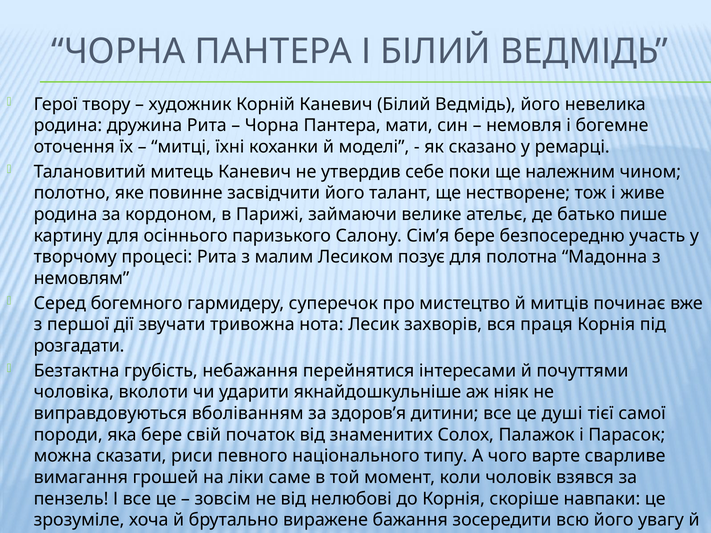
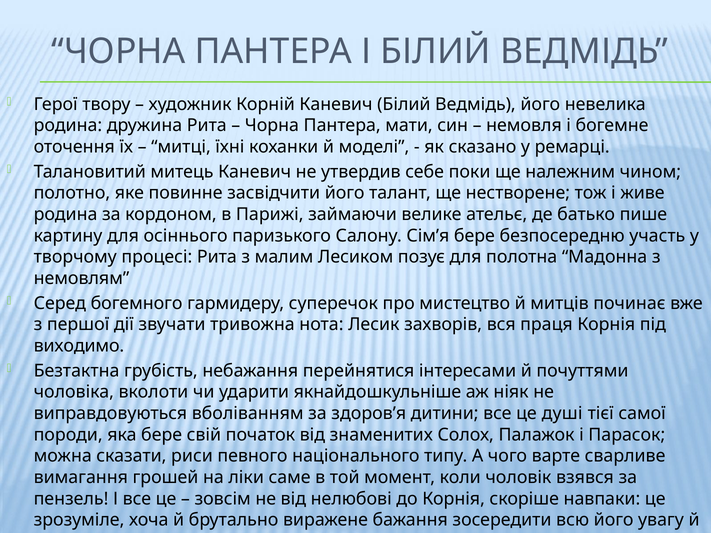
розгадати: розгадати -> виходимо (79, 346)
